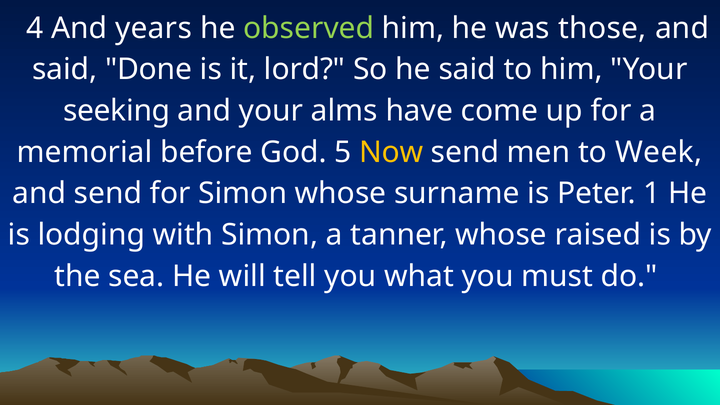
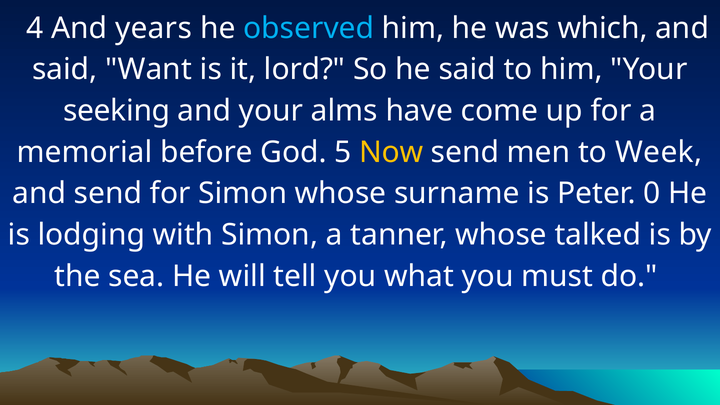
observed colour: light green -> light blue (309, 28)
those: those -> which (603, 28)
Done: Done -> Want (149, 69)
1: 1 -> 0 (652, 194)
raised: raised -> talked (598, 235)
